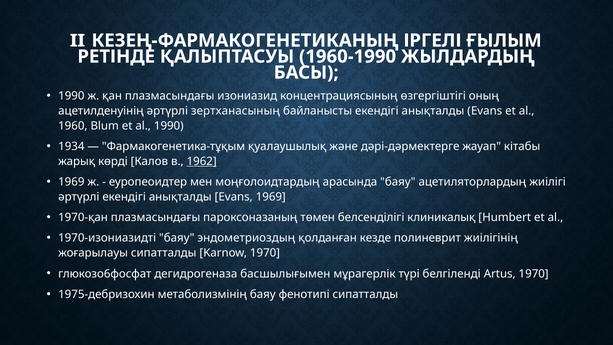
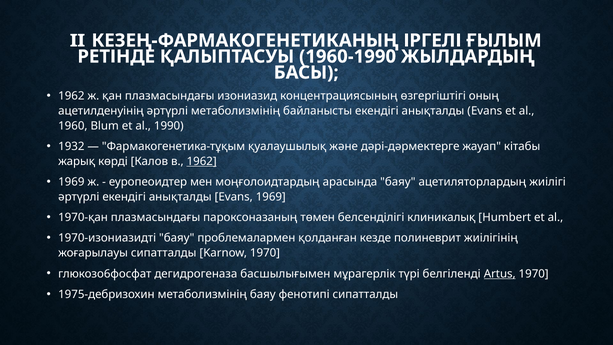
1990: 1990 -> 1962 (71, 96)
әртүрлі зертханасының: зертханасының -> метаболизмінің (236, 111)
1934: 1934 -> 1932 (71, 146)
эндометриоздың: эндометриоздың -> проблемалармен (246, 238)
Artus underline: none -> present (500, 274)
